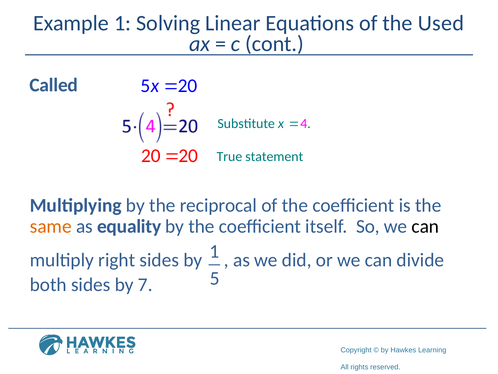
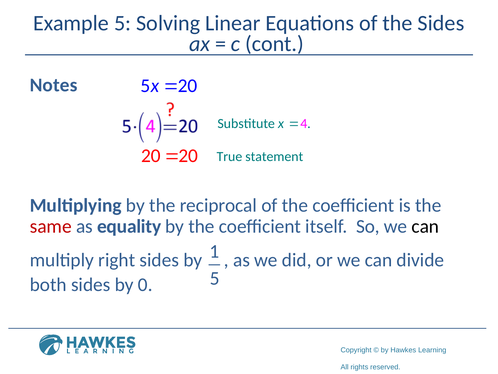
Example 1: 1 -> 5 (123, 23)
the Used: Used -> Sides (441, 23)
Called: Called -> Notes (54, 85)
same colour: orange -> red (51, 226)
7: 7 -> 0 (145, 285)
